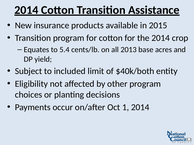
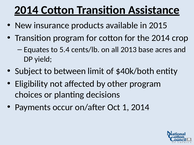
included: included -> between (70, 71)
